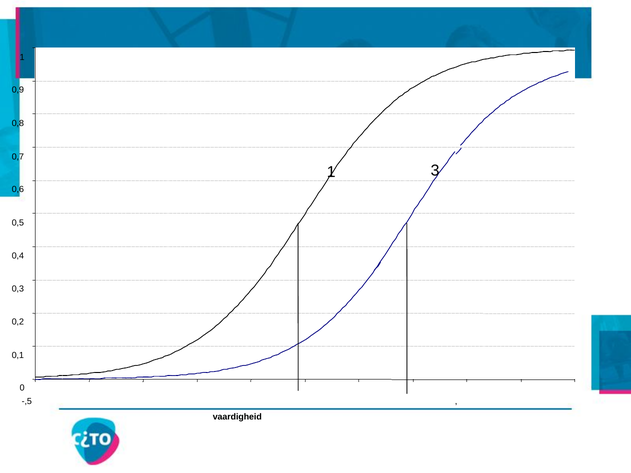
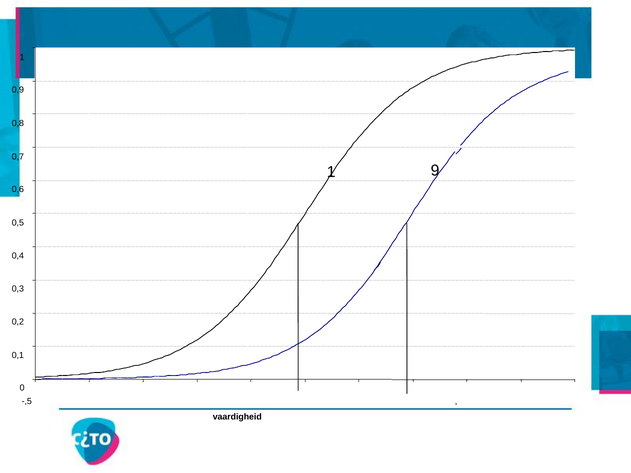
3: 3 -> 9 (435, 171)
